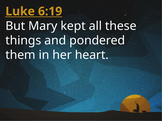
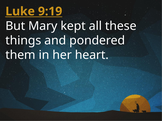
6:19: 6:19 -> 9:19 (50, 11)
